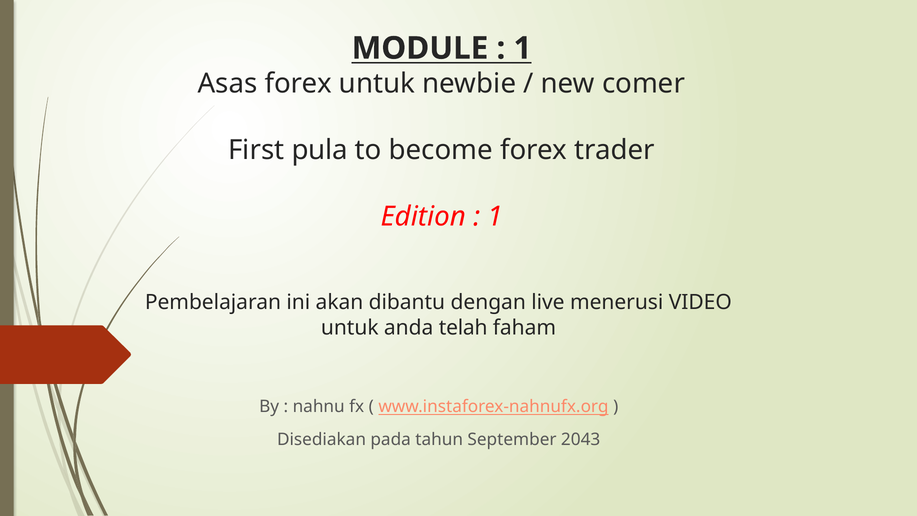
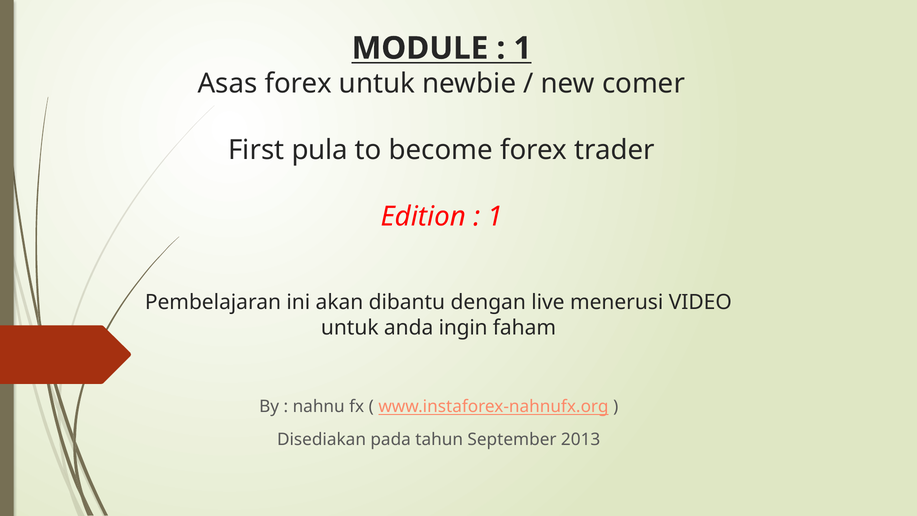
telah: telah -> ingin (463, 327)
2043: 2043 -> 2013 (581, 439)
